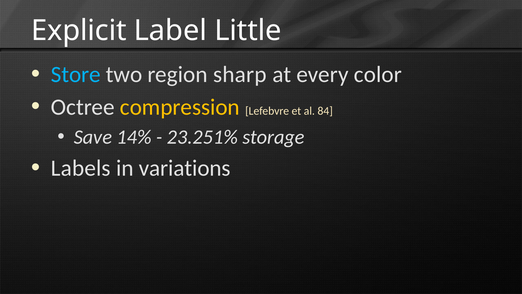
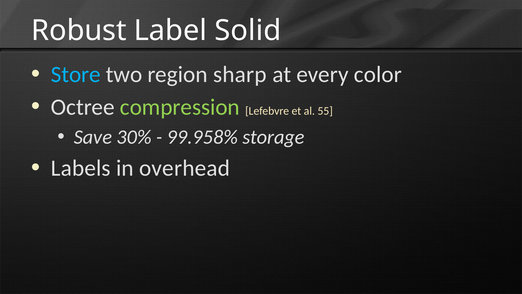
Explicit: Explicit -> Robust (79, 31)
Little: Little -> Solid (248, 31)
compression colour: yellow -> light green (180, 107)
84: 84 -> 55 (325, 111)
14%: 14% -> 30% (134, 137)
23.251%: 23.251% -> 99.958% (202, 137)
variations: variations -> overhead (185, 168)
